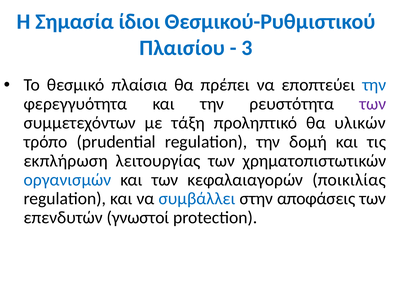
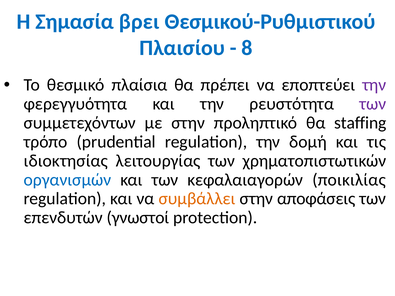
ίδιοι: ίδιοι -> βρει (139, 22)
3: 3 -> 8 (247, 48)
την colour: blue -> purple (374, 85)
με τάξη: τάξη -> στην (188, 123)
υλικών: υλικών -> staffing (360, 123)
εκπλήρωση: εκπλήρωση -> ιδιοκτησίας (66, 161)
συμβάλλει colour: blue -> orange (197, 199)
